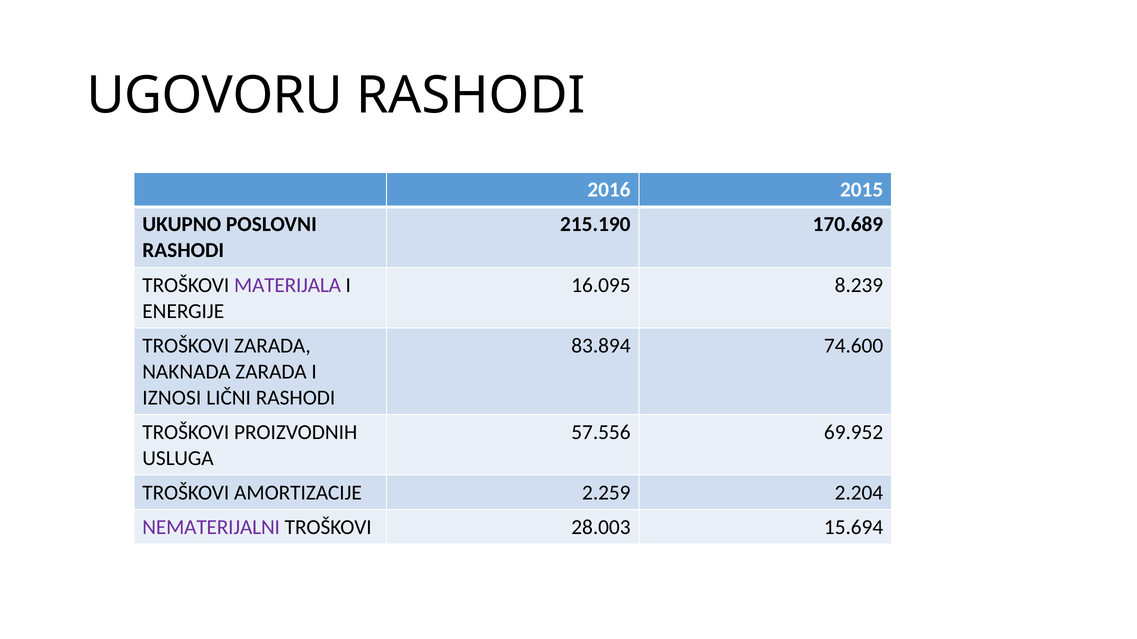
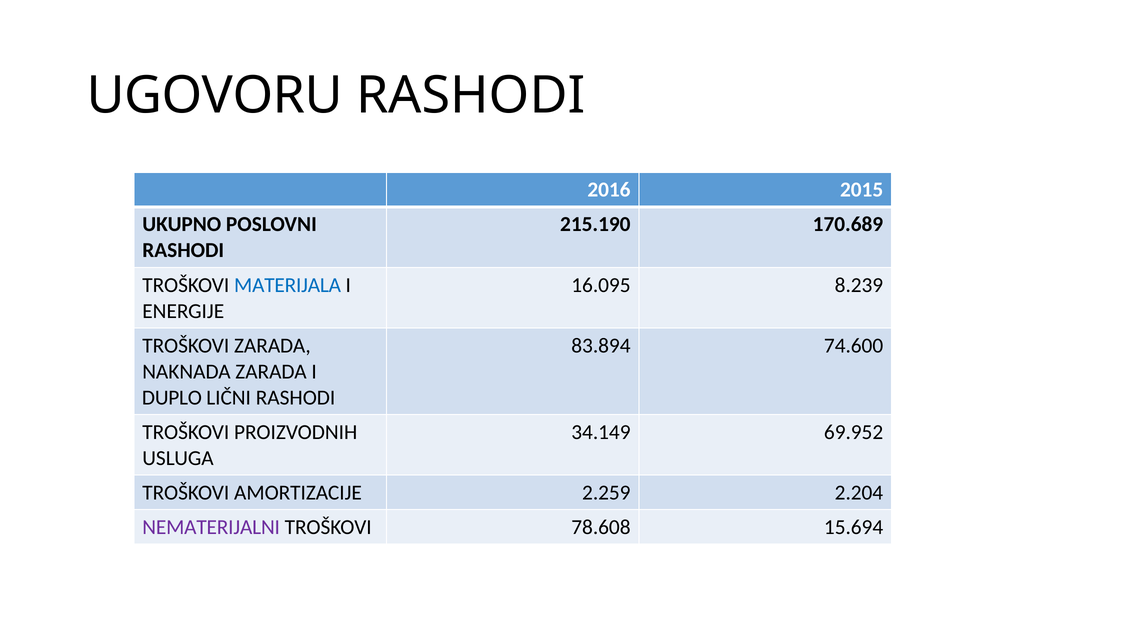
MATERIJALA colour: purple -> blue (288, 285)
IZNOSI: IZNOSI -> DUPLO (172, 398)
57.556: 57.556 -> 34.149 (601, 432)
28.003: 28.003 -> 78.608 (601, 528)
